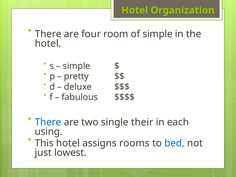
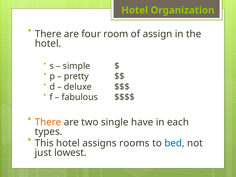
of simple: simple -> assign (158, 34)
There colour: blue -> orange (48, 122)
their: their -> have (142, 122)
using: using -> types (49, 132)
